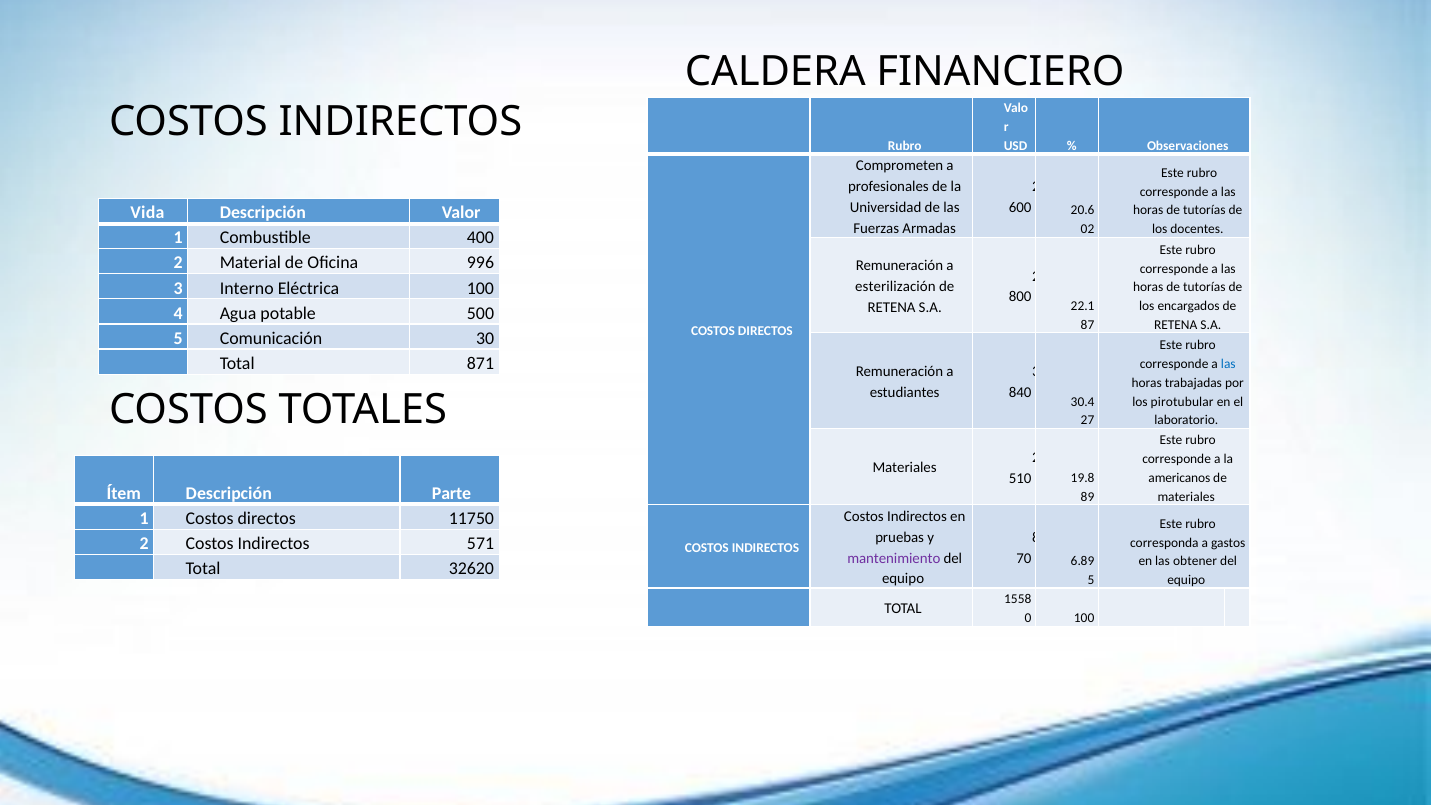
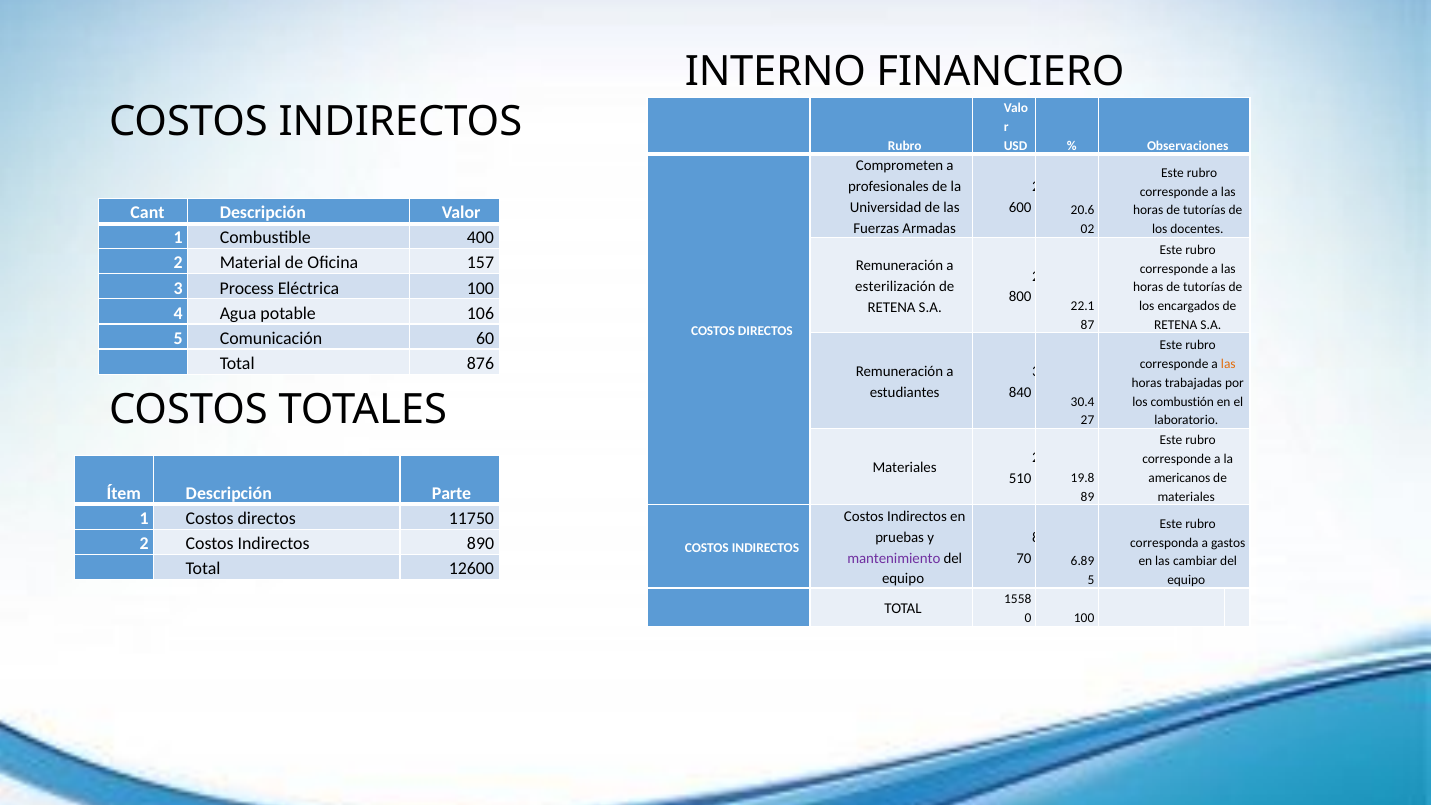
CALDERA: CALDERA -> INTERNO (775, 72)
Vida: Vida -> Cant (147, 213)
996: 996 -> 157 (480, 263)
Interno: Interno -> Process (247, 288)
500: 500 -> 106 (480, 313)
30: 30 -> 60 (485, 338)
871: 871 -> 876 (480, 363)
las colour: blue -> orange (1228, 364)
pirotubular: pirotubular -> combustión (1182, 402)
571: 571 -> 890 (481, 544)
obtener: obtener -> cambiar (1195, 561)
32620: 32620 -> 12600 (471, 569)
